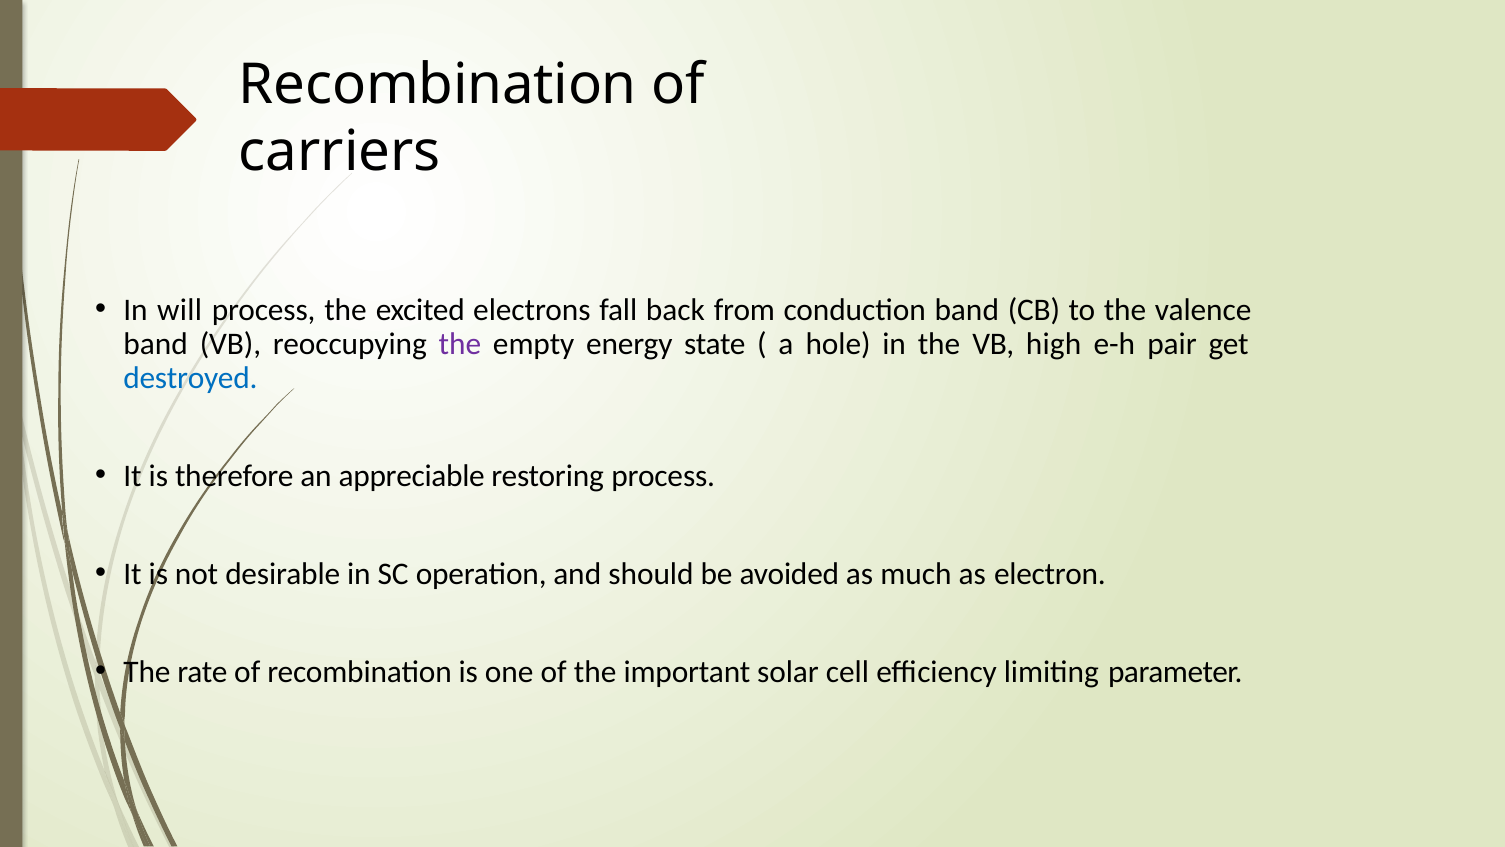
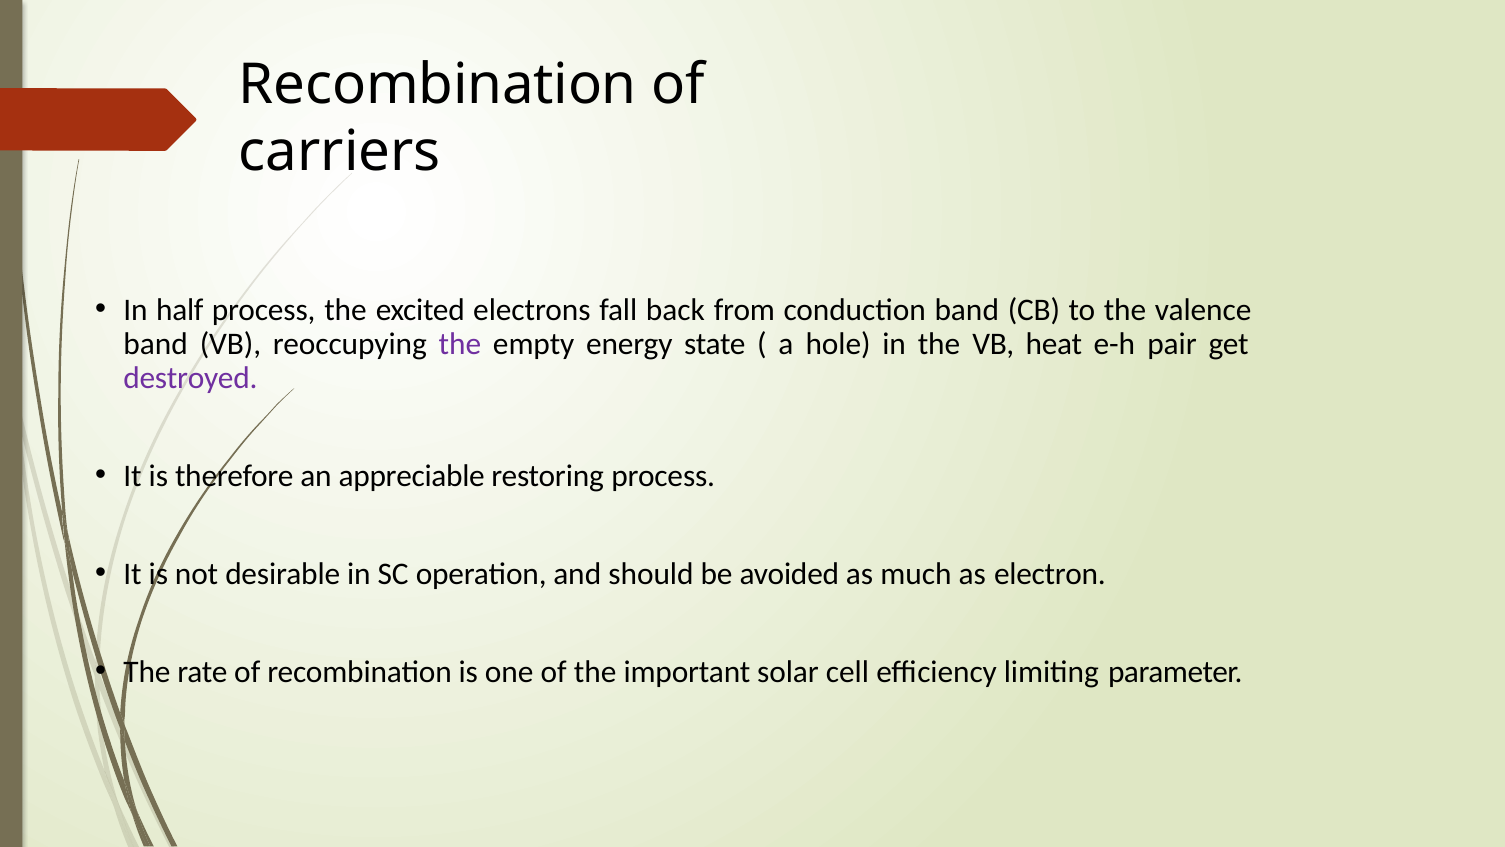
will: will -> half (180, 310)
high: high -> heat (1054, 344)
destroyed colour: blue -> purple (190, 378)
